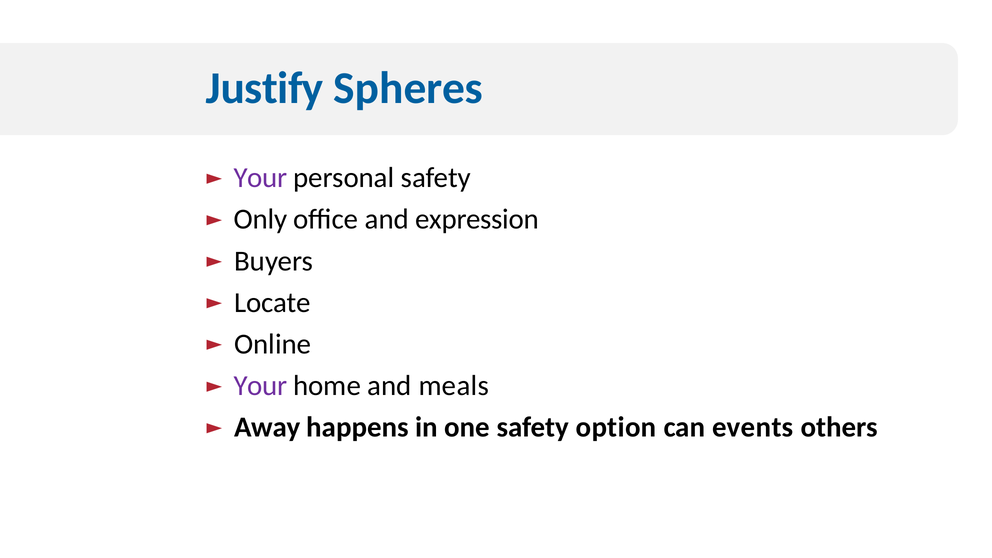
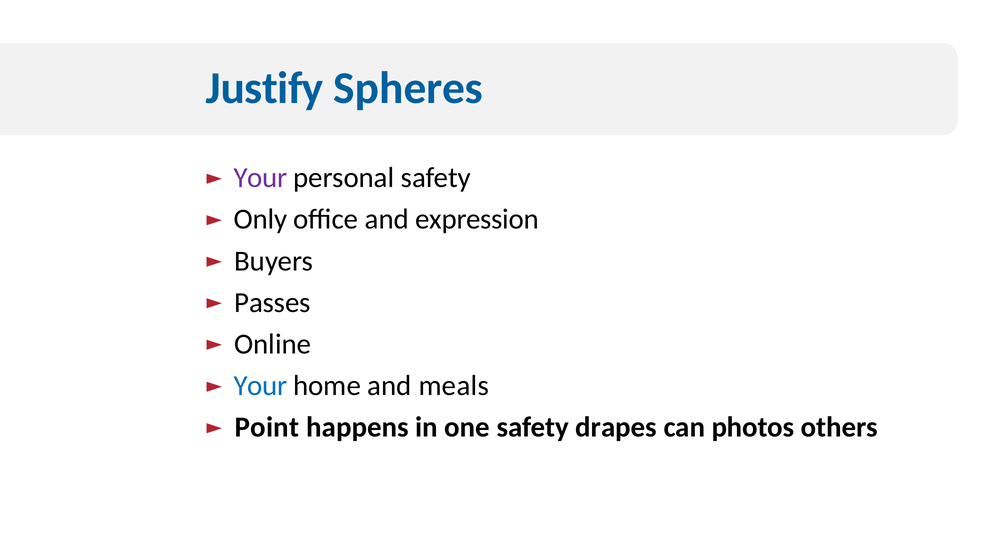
Locate: Locate -> Passes (272, 303)
Your colour: purple -> blue (261, 386)
Away: Away -> Point (267, 427)
option: option -> drapes (616, 427)
events: events -> photos (753, 427)
